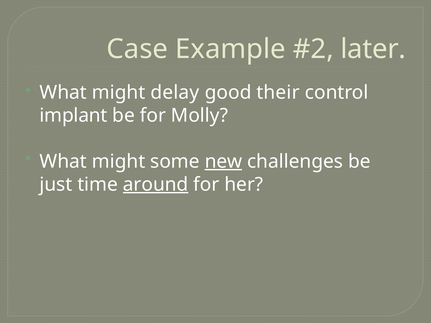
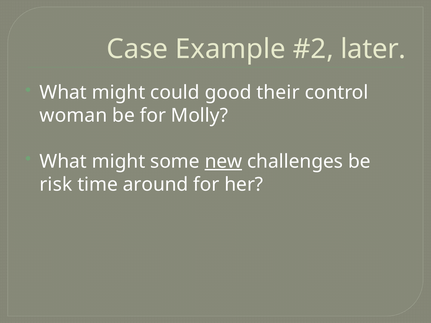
delay: delay -> could (175, 93)
implant: implant -> woman (73, 116)
just: just -> risk (56, 185)
around underline: present -> none (156, 185)
